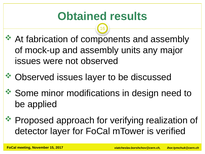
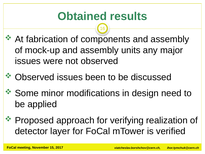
issues layer: layer -> been (95, 77)
